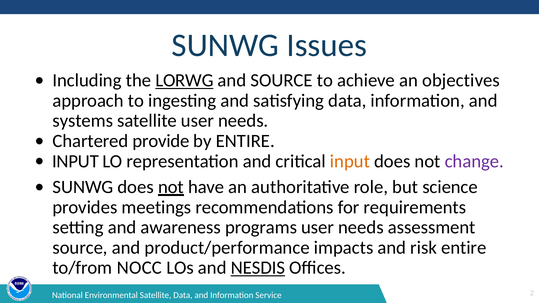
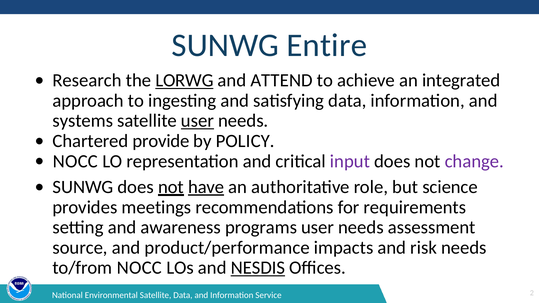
Issues: Issues -> Entire (327, 45)
Including: Including -> Research (87, 80)
and SOURCE: SOURCE -> ATTEND (282, 80)
objectives: objectives -> integrated (461, 80)
user underline: none -> present (197, 121)
by ENTIRE: ENTIRE -> POLICY (245, 141)
INPUT: INPUT -> NOCC (75, 161)
input colour: orange -> purple (350, 161)
have underline: none -> present (206, 187)
risk entire: entire -> needs (464, 248)
